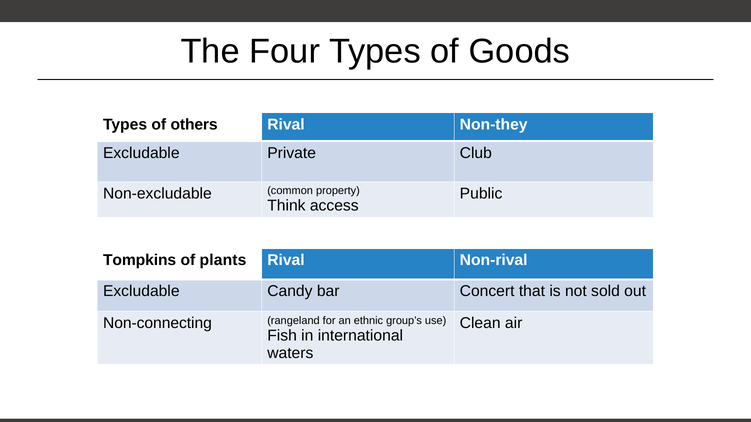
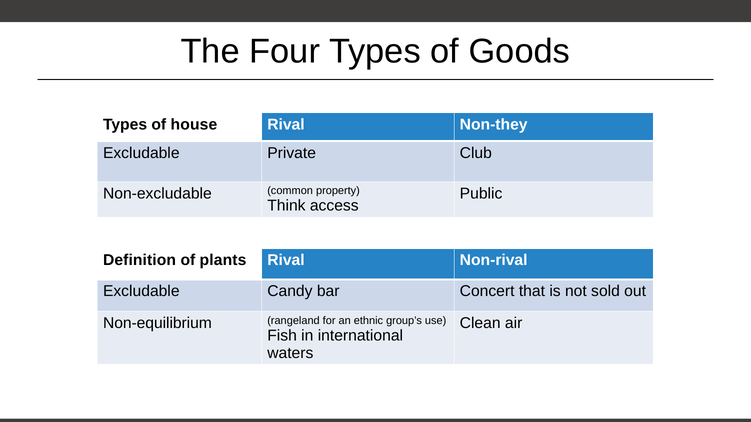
others: others -> house (194, 124)
Tompkins: Tompkins -> Definition (140, 261)
Non-connecting: Non-connecting -> Non-equilibrium (157, 324)
